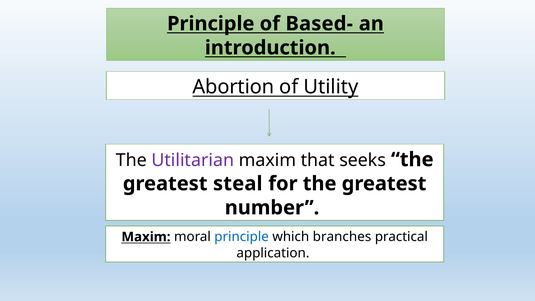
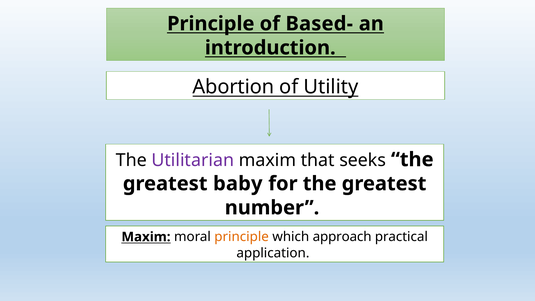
steal: steal -> baby (238, 184)
principle colour: blue -> orange (242, 237)
branches: branches -> approach (342, 237)
